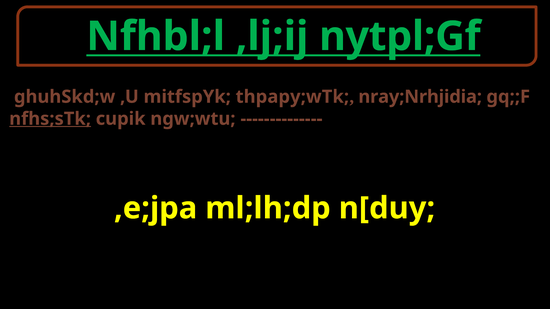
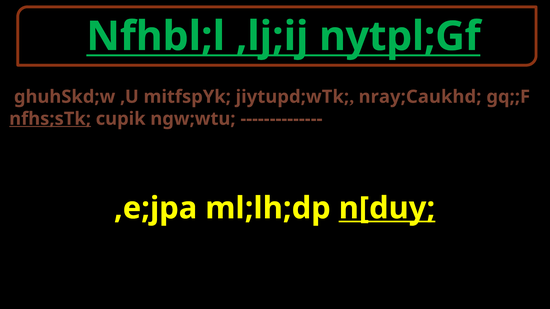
thpapy;wTk: thpapy;wTk -> jiytupd;wTk (292, 97)
nray;Nrhjidia: nray;Nrhjidia -> nray;Caukhd (420, 97)
n[duy underline: none -> present (387, 208)
